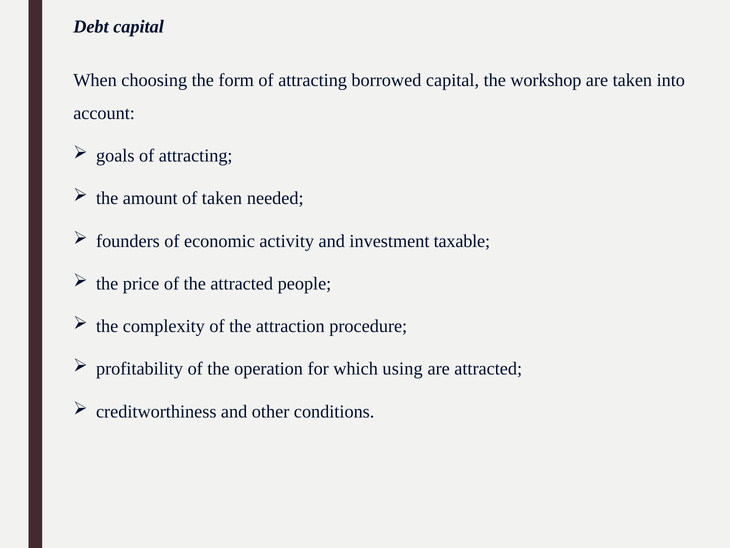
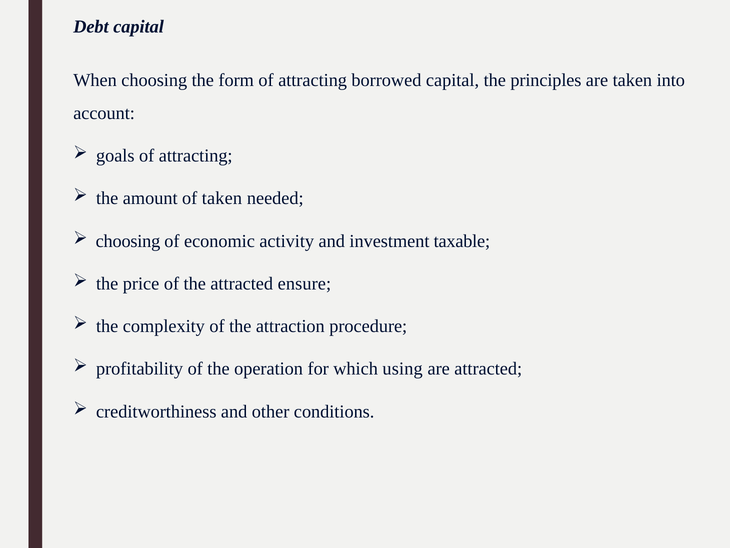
workshop: workshop -> principles (546, 80)
founders: founders -> choosing (128, 241)
people: people -> ensure (304, 283)
